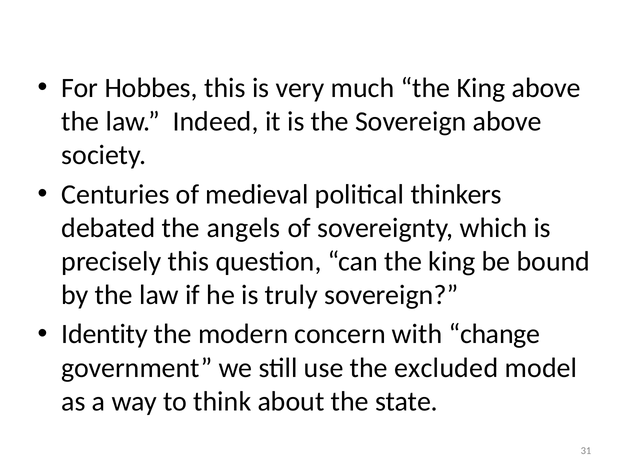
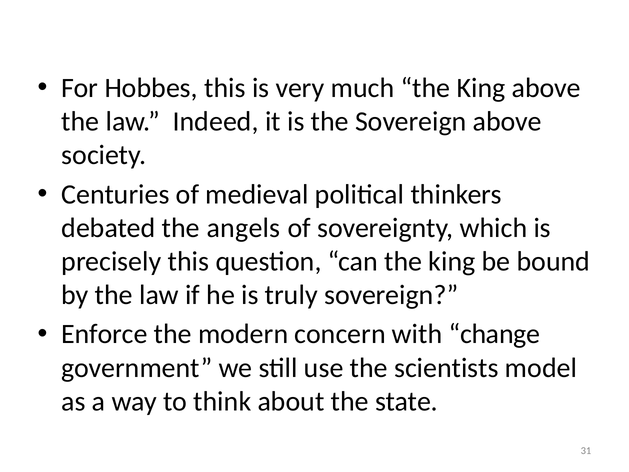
Identity: Identity -> Enforce (104, 334)
excluded: excluded -> scientists (446, 368)
